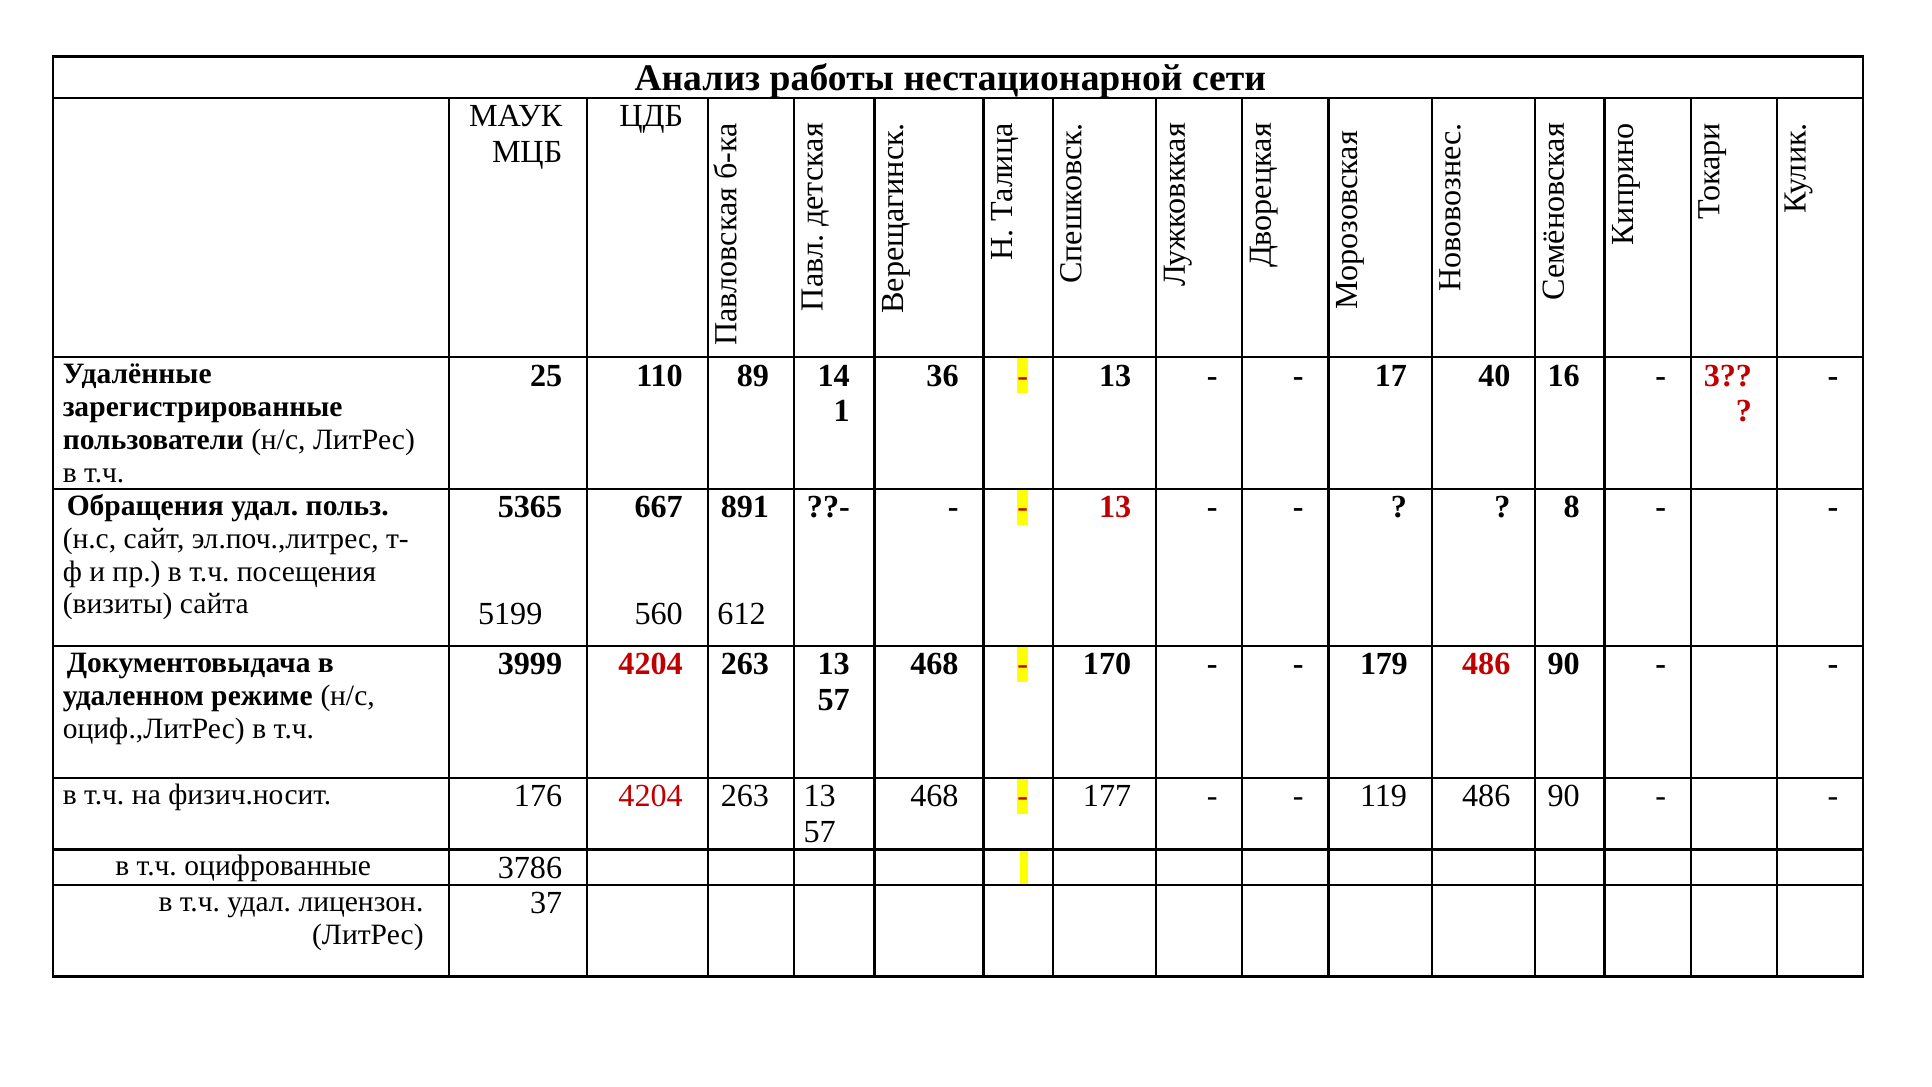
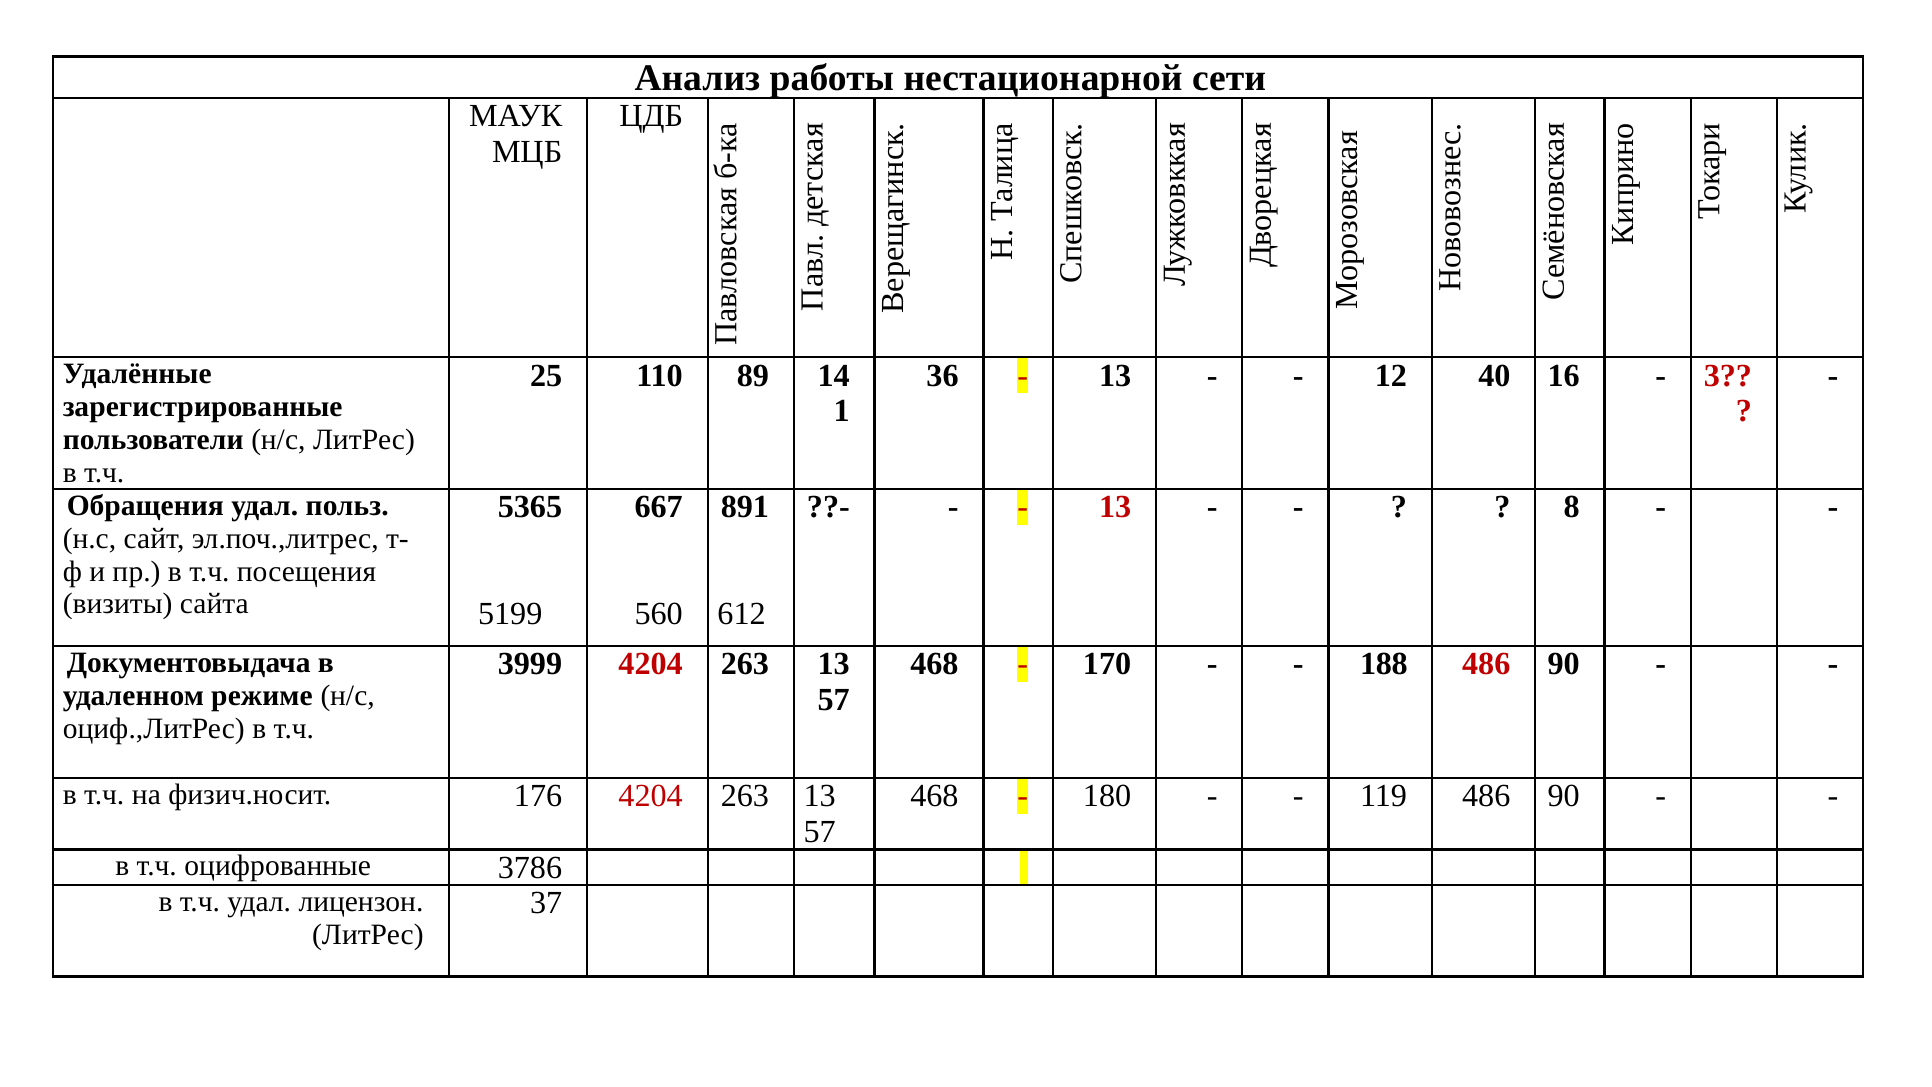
17: 17 -> 12 (1391, 375)
179: 179 -> 188 (1384, 664)
177: 177 -> 180 (1107, 796)
